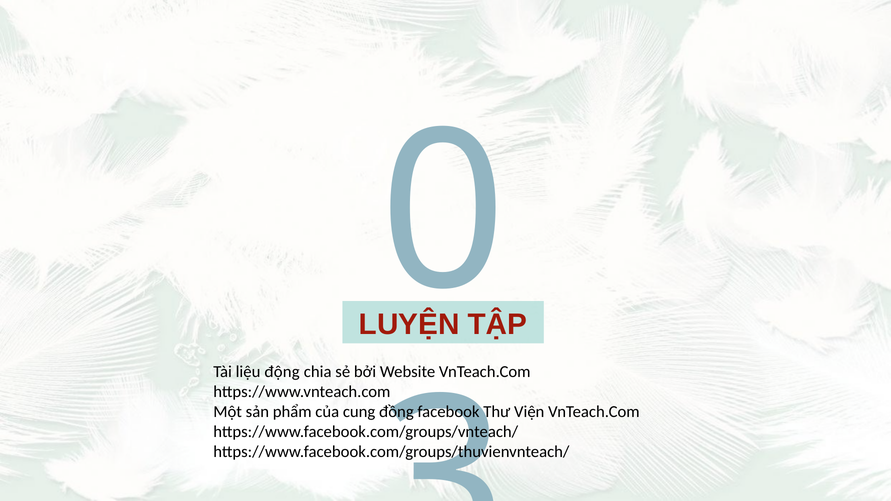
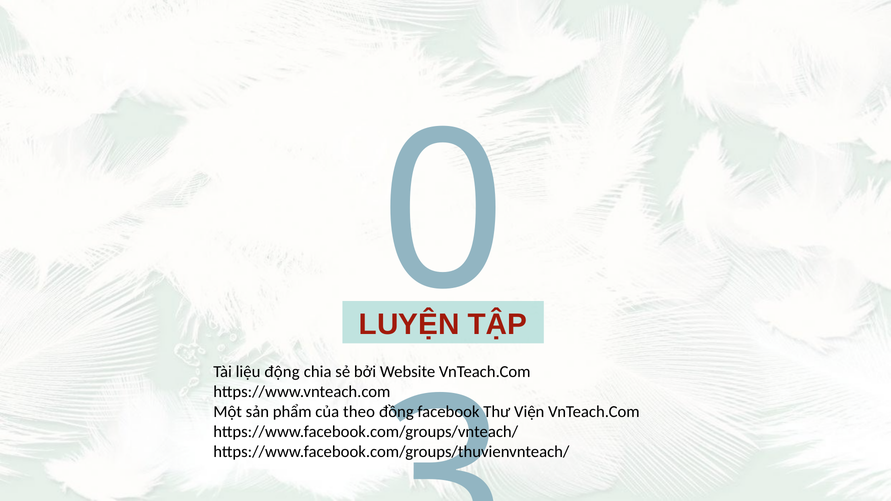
cung: cung -> theo (359, 412)
